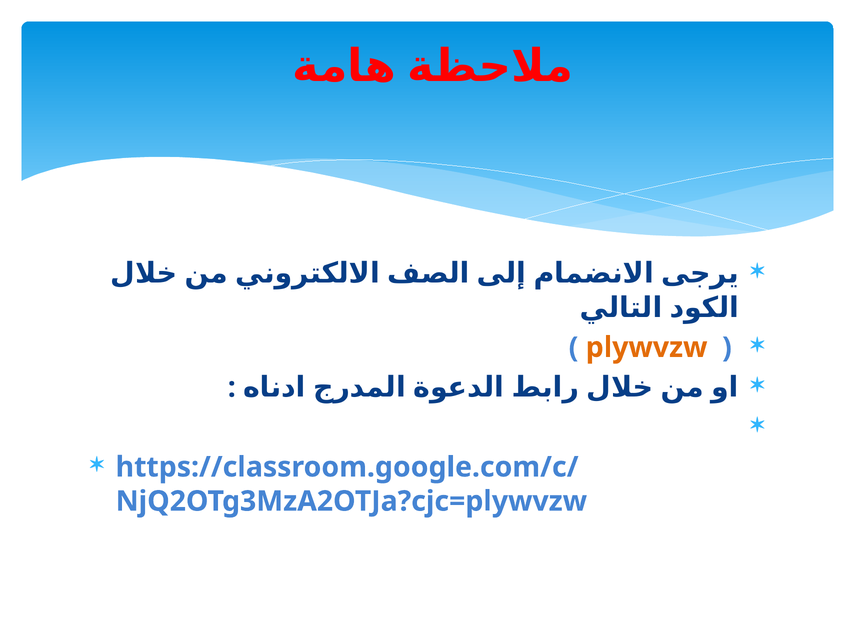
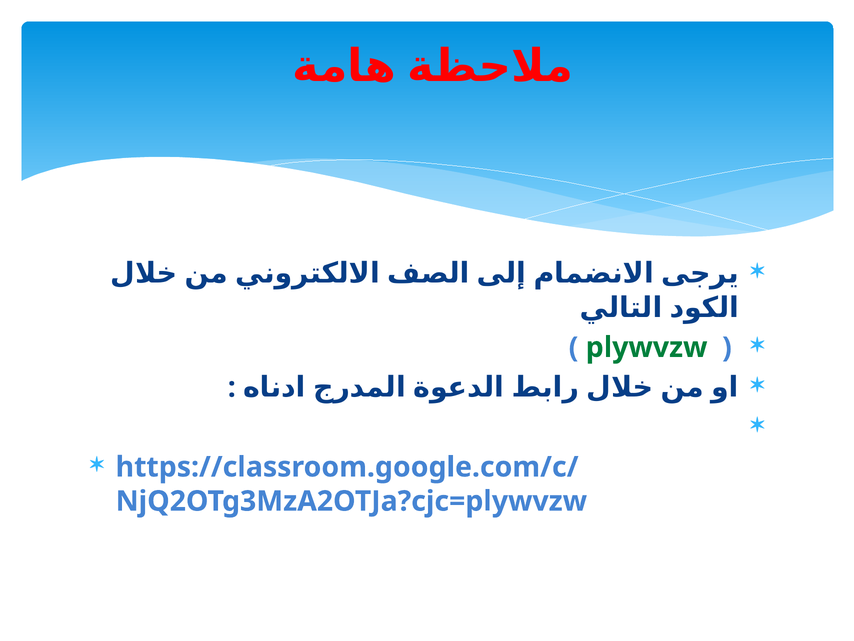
plywvzw colour: orange -> green (647, 347)
